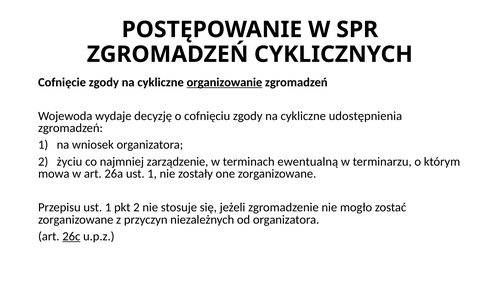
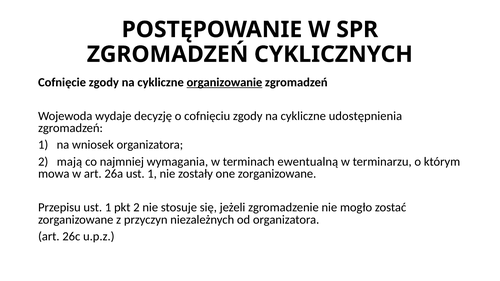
życiu: życiu -> mają (69, 162)
zarządzenie: zarządzenie -> wymagania (177, 162)
26c underline: present -> none (71, 237)
